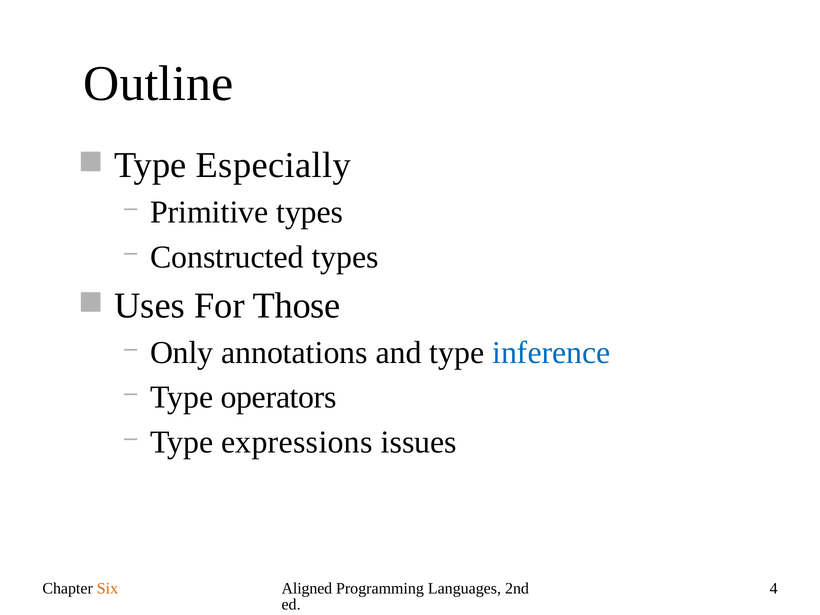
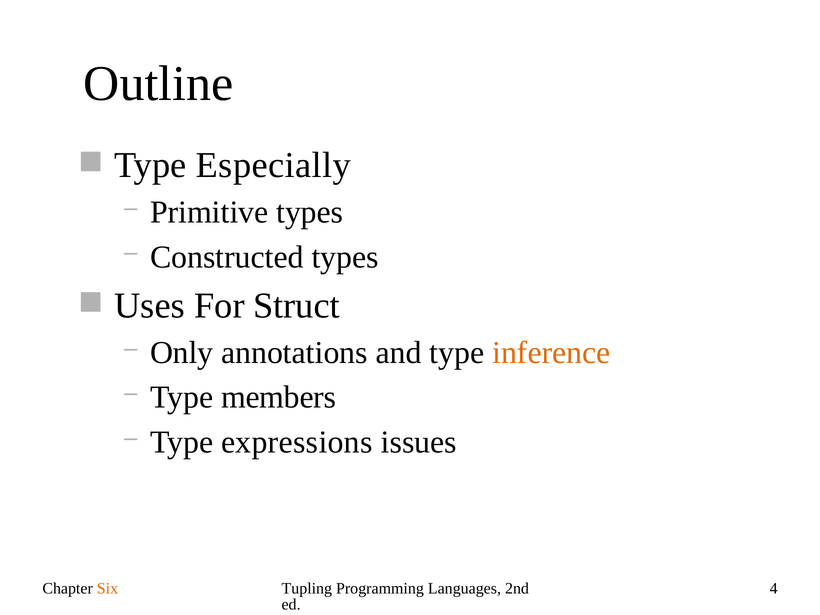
Those: Those -> Struct (296, 306)
inference colour: blue -> orange (551, 353)
operators: operators -> members (279, 397)
Aligned: Aligned -> Tupling (307, 589)
